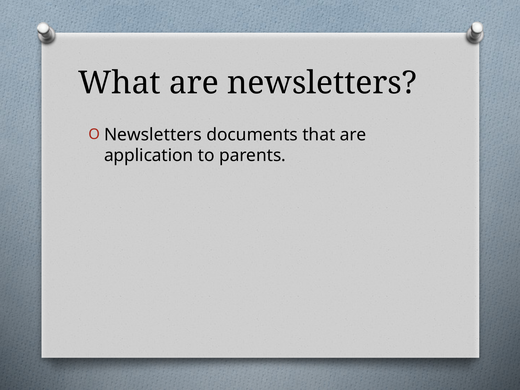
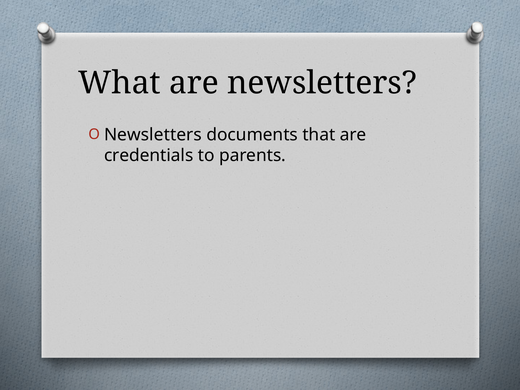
application: application -> credentials (149, 156)
